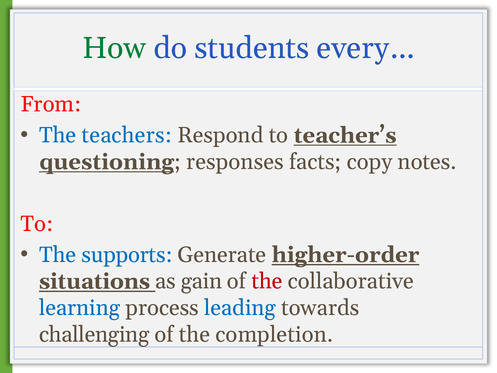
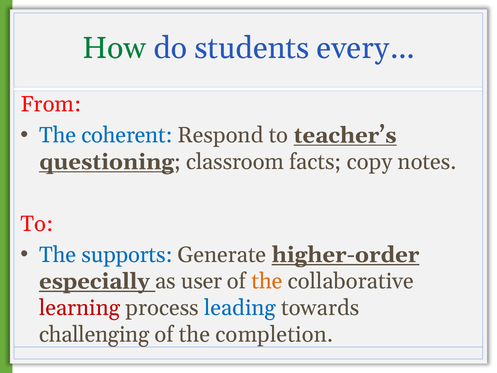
teachers: teachers -> coherent (127, 135)
responses: responses -> classroom (235, 162)
situations: situations -> especially (94, 281)
gain: gain -> user (202, 281)
the colour: red -> orange (267, 281)
learning colour: blue -> red (80, 308)
